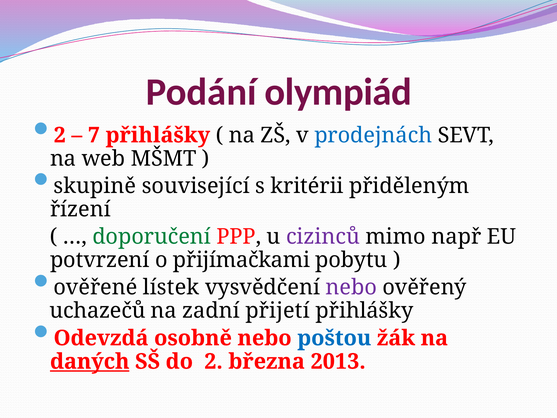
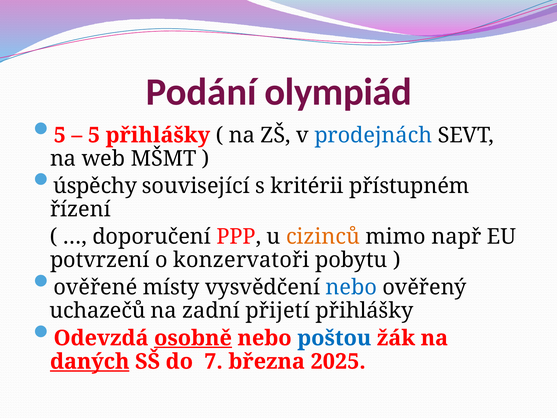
2: 2 -> 5 (60, 135)
7: 7 -> 5 (94, 135)
skupině: skupině -> úspěchy (95, 186)
přiděleným: přiděleným -> přístupném (409, 186)
doporučení colour: green -> black (152, 237)
cizinců colour: purple -> orange (323, 237)
přijímačkami: přijímačkami -> konzervatoři (241, 260)
lístek: lístek -> místy (171, 287)
nebo colour: purple -> blue (351, 287)
osobně underline: none -> present (193, 338)
do 2: 2 -> 7 (213, 361)
2013: 2013 -> 2025 (338, 361)
